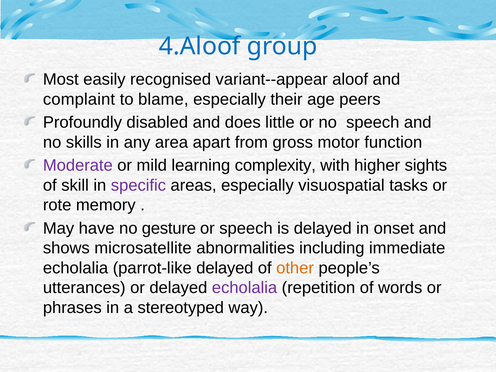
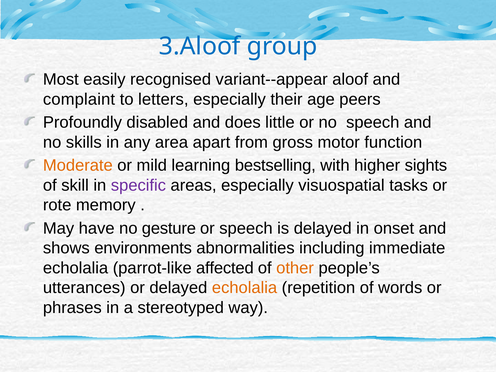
4.Aloof: 4.Aloof -> 3.Aloof (200, 46)
blame: blame -> letters (163, 99)
Moderate colour: purple -> orange (78, 165)
complexity: complexity -> bestselling (275, 165)
microsatellite: microsatellite -> environments (143, 248)
parrot-like delayed: delayed -> affected (225, 268)
echolalia colour: purple -> orange (245, 288)
